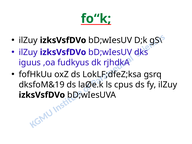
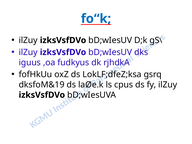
fo“k colour: green -> blue (96, 19)
